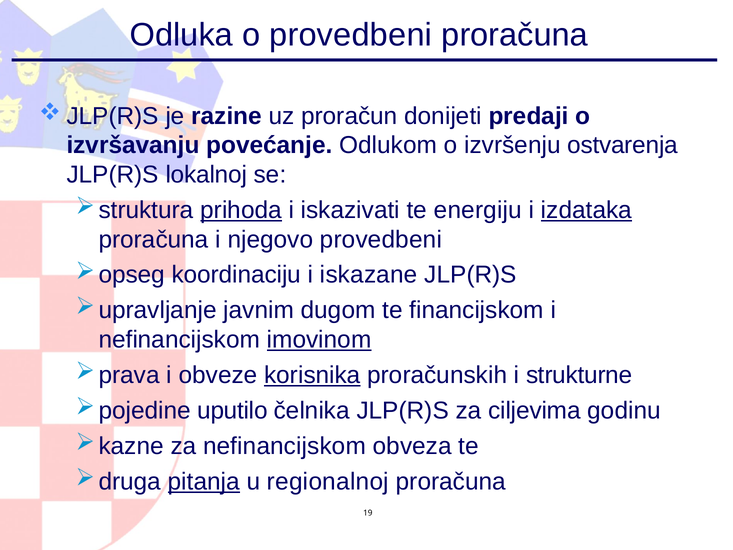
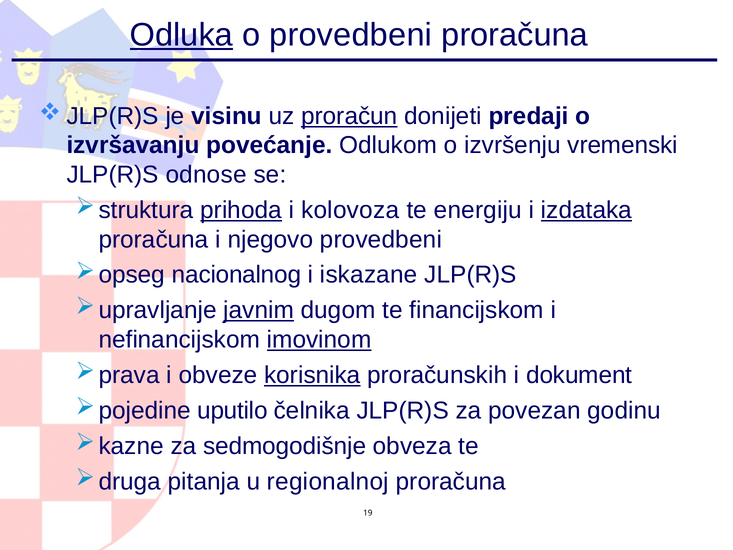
Odluka underline: none -> present (181, 35)
razine: razine -> visinu (227, 116)
proračun underline: none -> present (349, 116)
ostvarenja: ostvarenja -> vremenski (623, 145)
lokalnoj: lokalnoj -> odnose (206, 175)
iskazivati: iskazivati -> kolovoza (350, 210)
koordinaciju: koordinaciju -> nacionalnog (237, 275)
javnim underline: none -> present (259, 310)
strukturne: strukturne -> dokument (579, 375)
ciljevima: ciljevima -> povezan (534, 410)
za nefinancijskom: nefinancijskom -> sedmogodišnje (285, 446)
pitanja underline: present -> none (204, 481)
